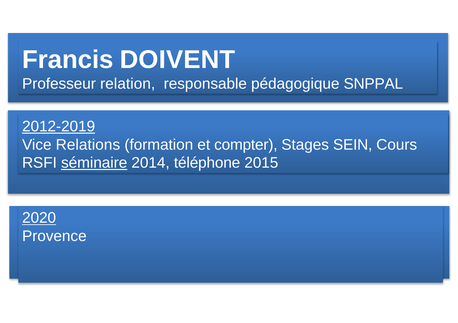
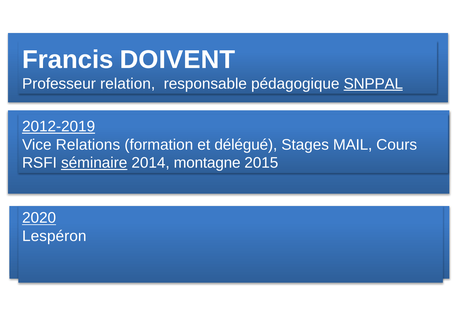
SNPPAL underline: none -> present (373, 84)
compter: compter -> délégué (246, 145)
SEIN: SEIN -> MAIL (353, 145)
téléphone: téléphone -> montagne (207, 163)
Provence: Provence -> Lespéron (54, 237)
